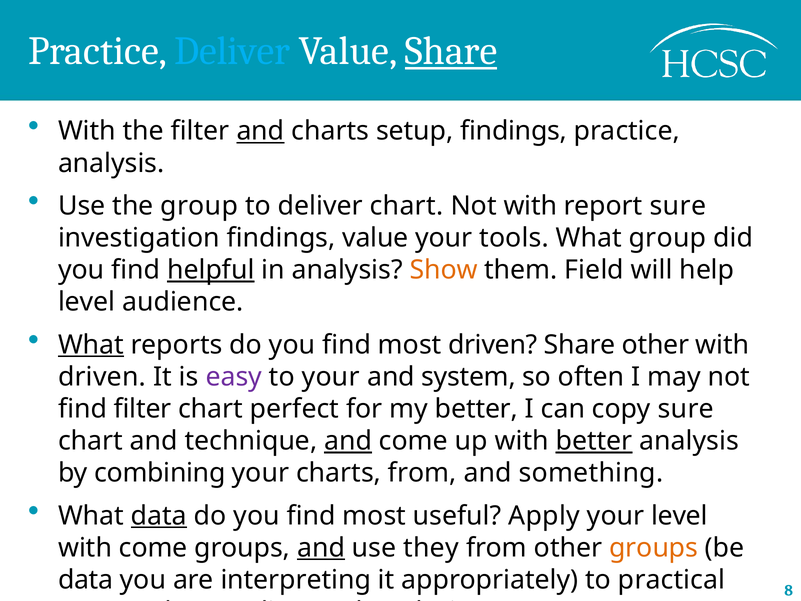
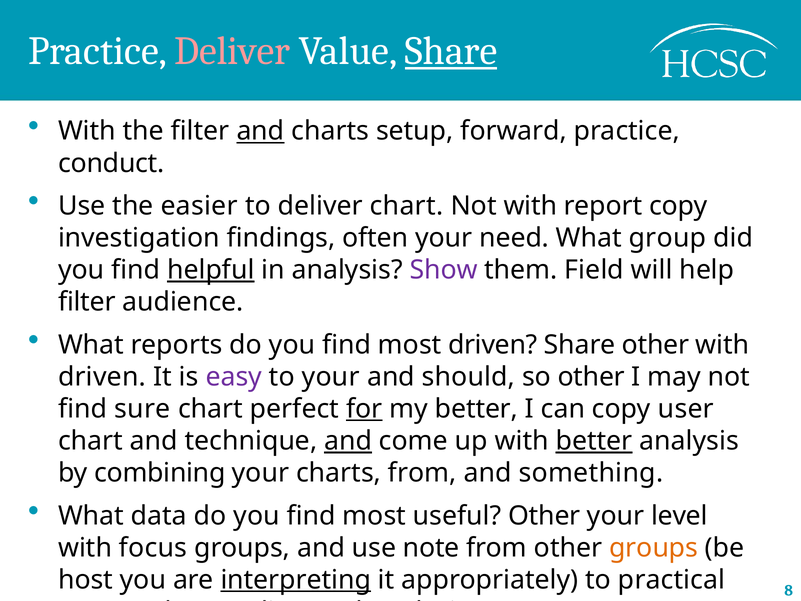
Deliver colour: light blue -> pink (232, 51)
setup findings: findings -> forward (514, 131)
analysis: analysis -> conduct (111, 163)
the group: group -> easier (199, 206)
report sure: sure -> copy (678, 206)
findings value: value -> often (375, 238)
tools: tools -> need (514, 238)
Show colour: orange -> purple (444, 270)
level: level -> filter (87, 302)
What underline: present -> none (91, 345)
system: system -> should (468, 377)
so often: often -> other (591, 377)
find filter: filter -> sure (142, 409)
for underline: none -> present (364, 409)
copy sure: sure -> user (686, 409)
data underline: present -> none (159, 516)
useful Apply: Apply -> Other (544, 516)
with come: come -> focus (153, 548)
and underline: present -> none (321, 548)
they: they -> note (431, 548)
data: data -> host (86, 580)
interpreting underline: none -> present (296, 580)
